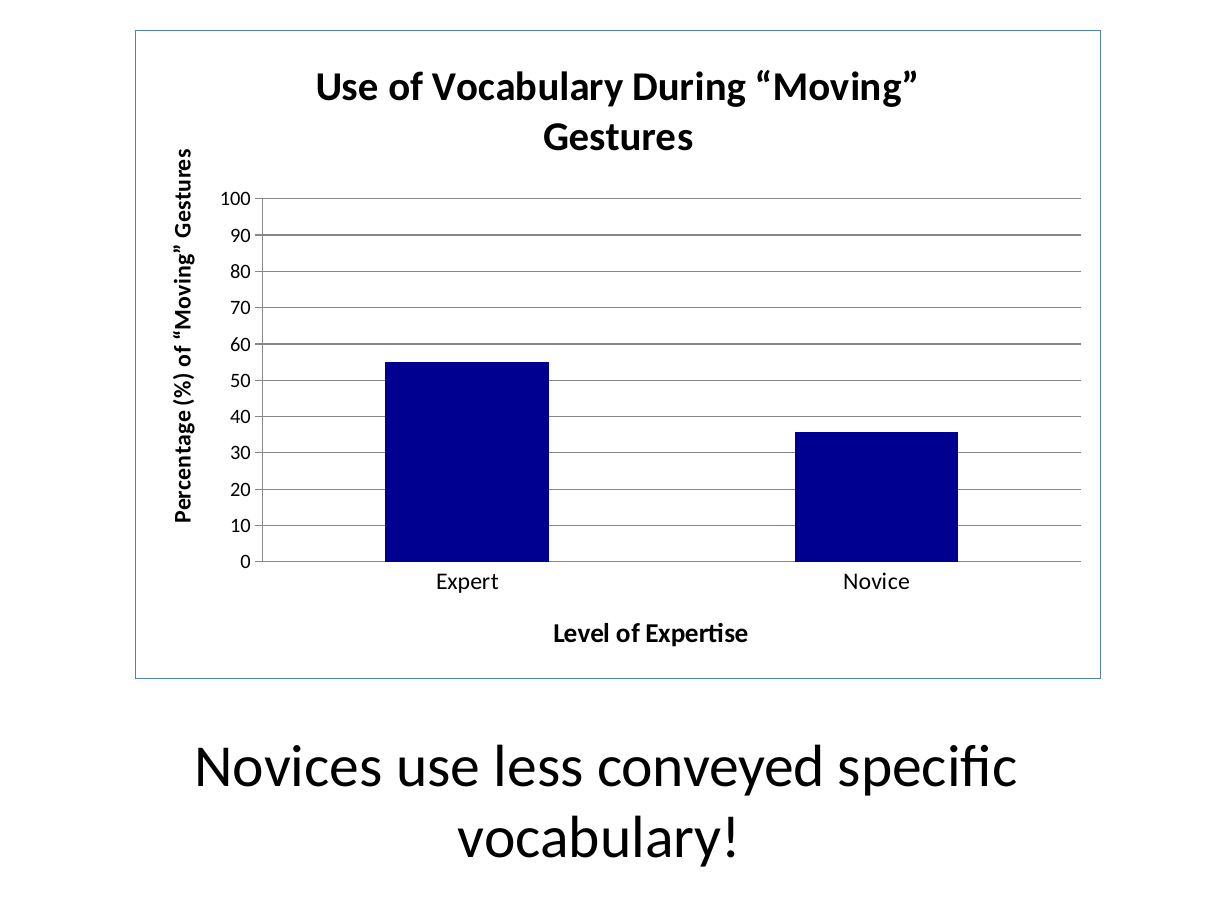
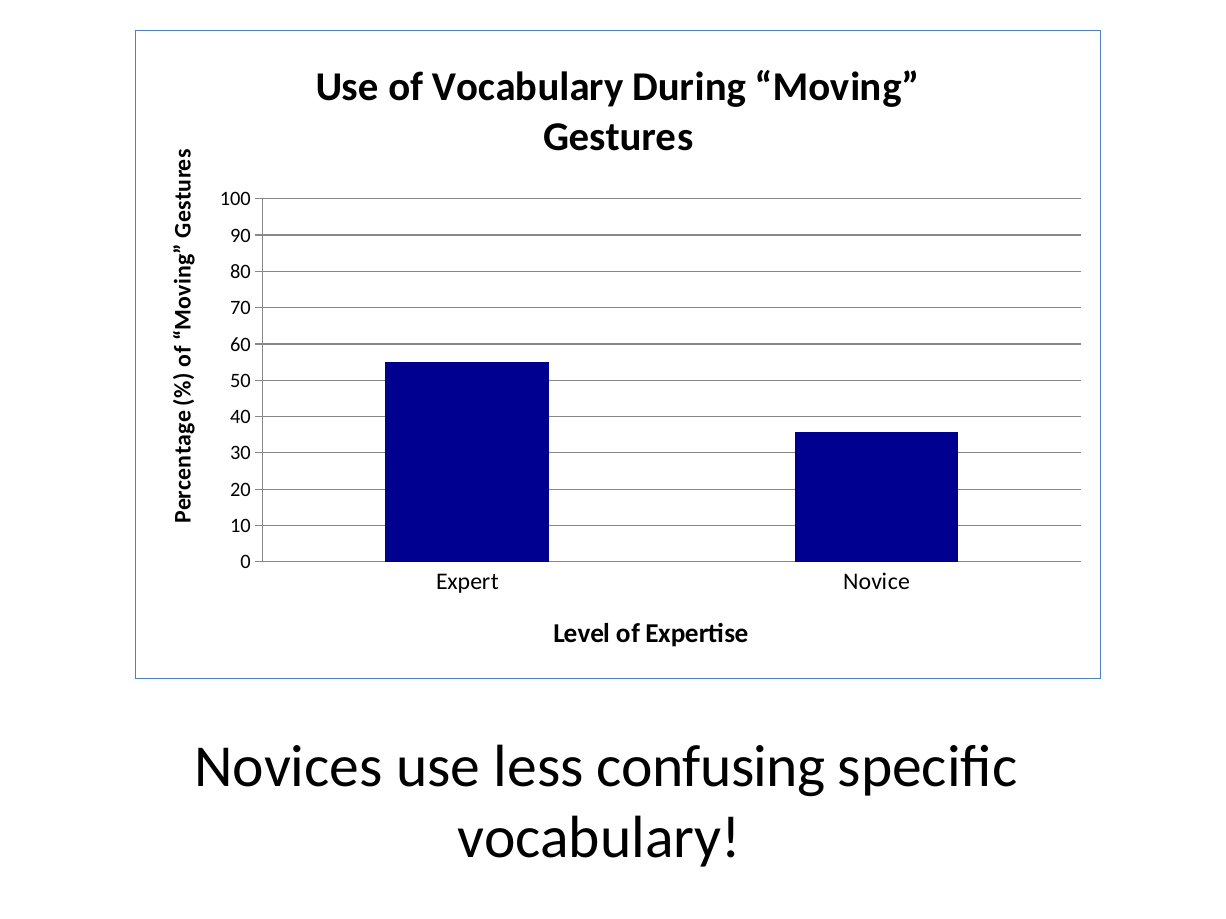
conveyed: conveyed -> confusing (711, 767)
